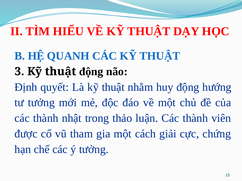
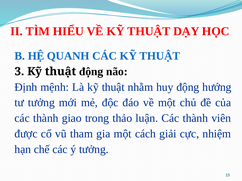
quyết: quyết -> mệnh (55, 87)
nhật: nhật -> giao (72, 119)
chứng: chứng -> nhiệm (217, 134)
